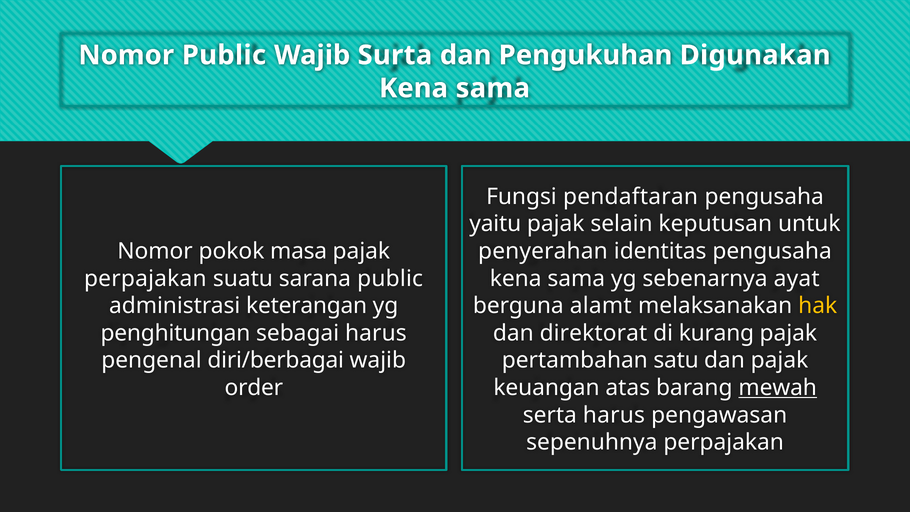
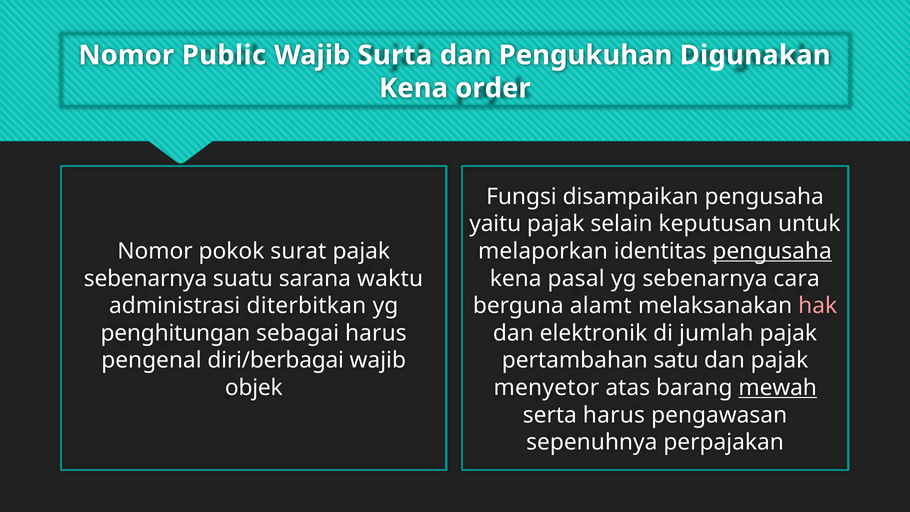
sama: sama -> order (493, 88)
pendaftaran: pendaftaran -> disampaikan (631, 197)
masa: masa -> surat (298, 251)
penyerahan: penyerahan -> melaporkan (543, 251)
pengusaha underline: none -> present (772, 251)
perpajakan: perpajakan -> sebenarnya (146, 278)
sarana public: public -> waktu (390, 278)
sama: sama -> pasal (576, 278)
ayat: ayat -> cara (797, 278)
keterangan: keterangan -> diterbitkan (306, 306)
hak colour: yellow -> pink (818, 306)
direktorat: direktorat -> elektronik (593, 333)
kurang: kurang -> jumlah (716, 333)
order: order -> objek (254, 388)
keuangan: keuangan -> menyetor (546, 388)
